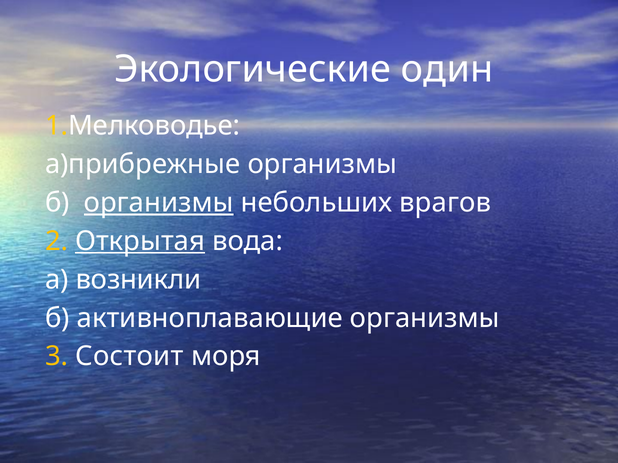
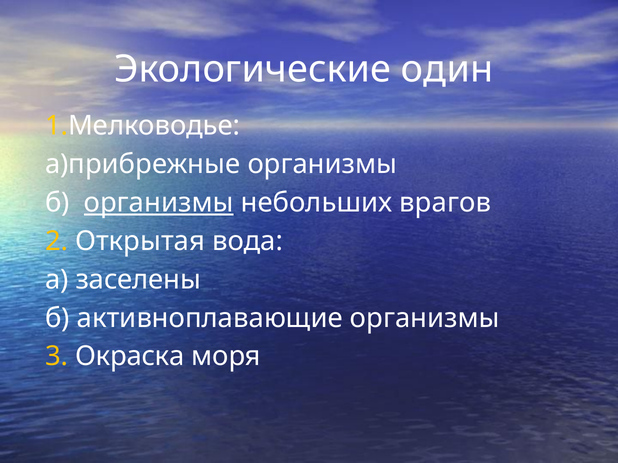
Открытая underline: present -> none (140, 241)
возникли: возникли -> заселены (138, 280)
Состоит: Состоит -> Окраска (130, 357)
